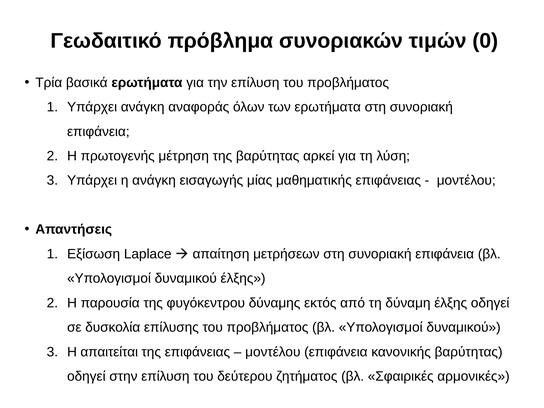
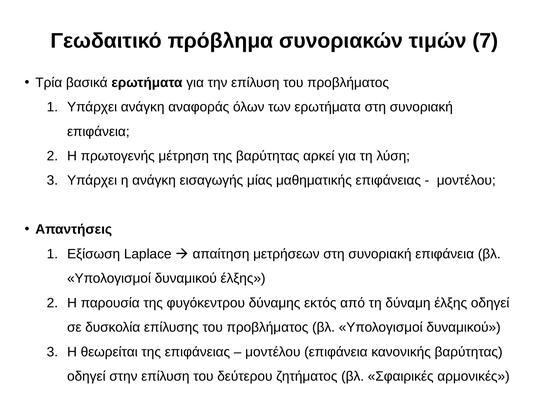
0: 0 -> 7 (485, 41)
απαιτείται: απαιτείται -> θεωρείται (109, 352)
